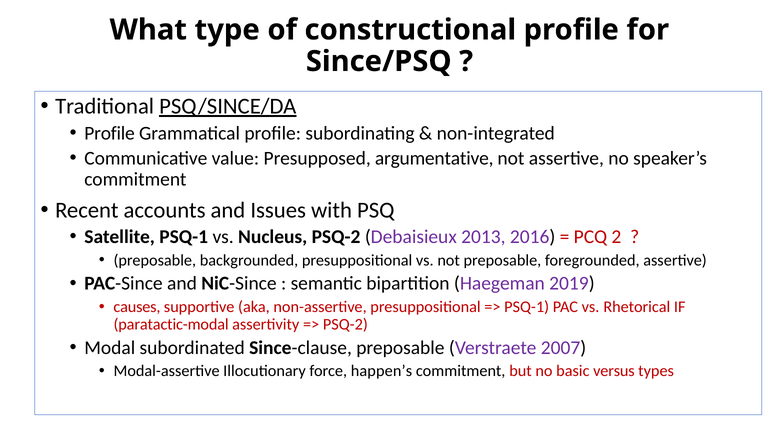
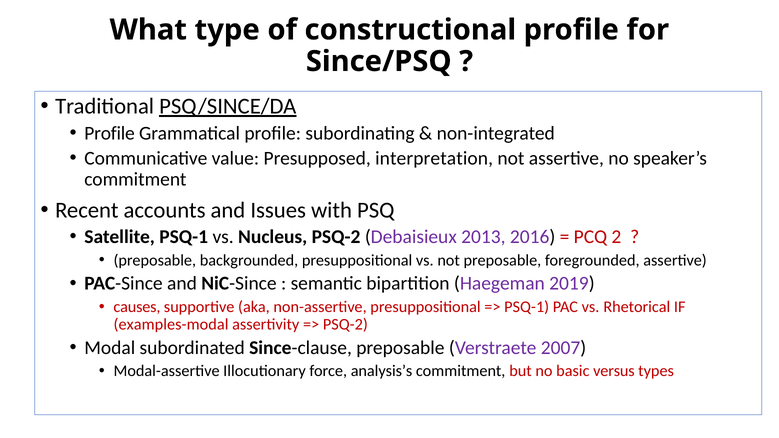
argumentative: argumentative -> interpretation (434, 158)
paratactic-modal: paratactic-modal -> examples-modal (171, 325)
happen’s: happen’s -> analysis’s (382, 371)
